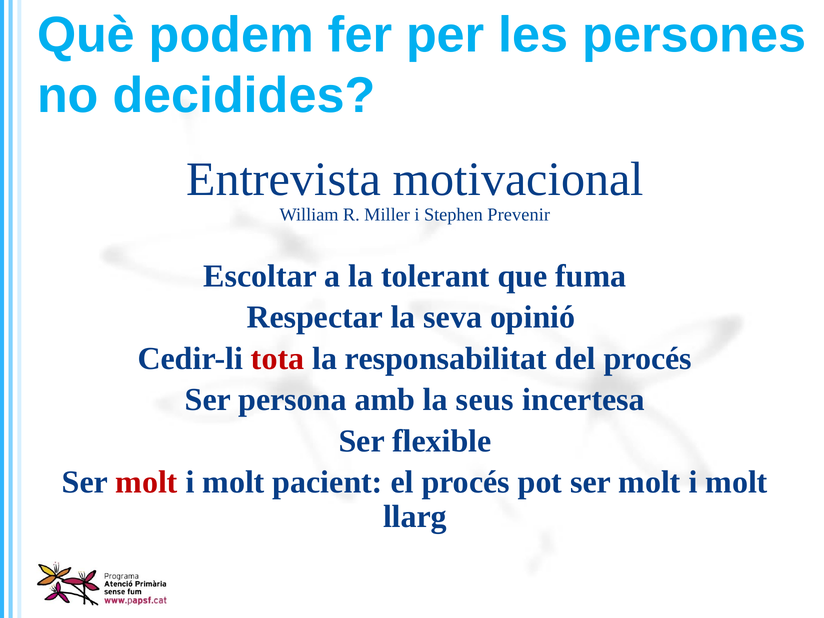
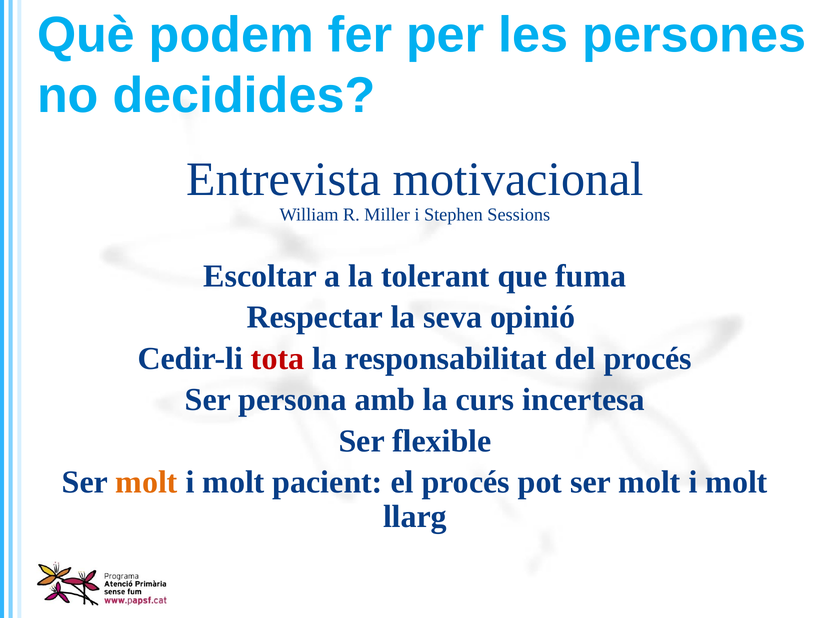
Prevenir: Prevenir -> Sessions (519, 215)
seus: seus -> curs (485, 400)
molt colour: red -> orange (147, 482)
